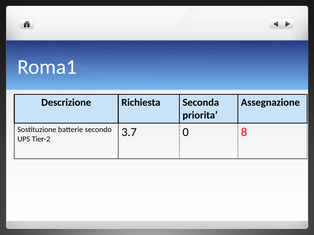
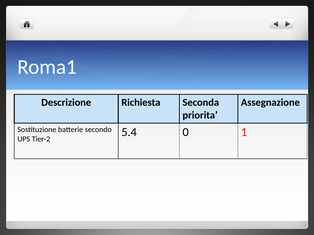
3.7: 3.7 -> 5.4 (129, 132)
8: 8 -> 1 (244, 132)
